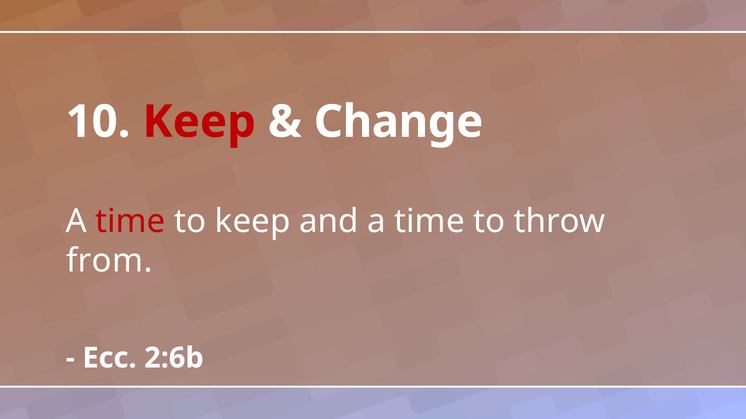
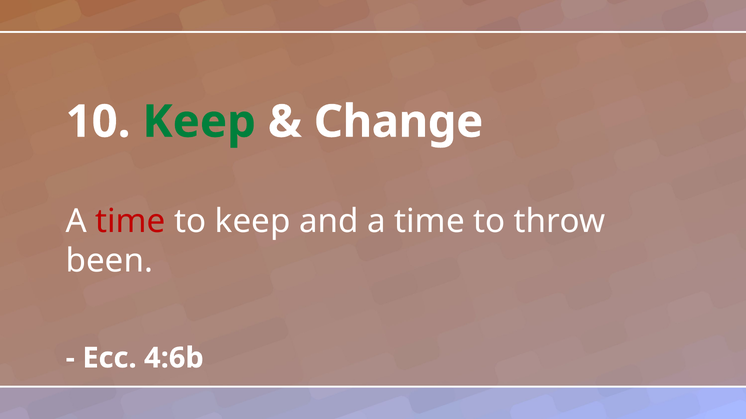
Keep colour: red -> green (199, 122)
from: from -> been (109, 261)
2:6b: 2:6b -> 4:6b (174, 358)
